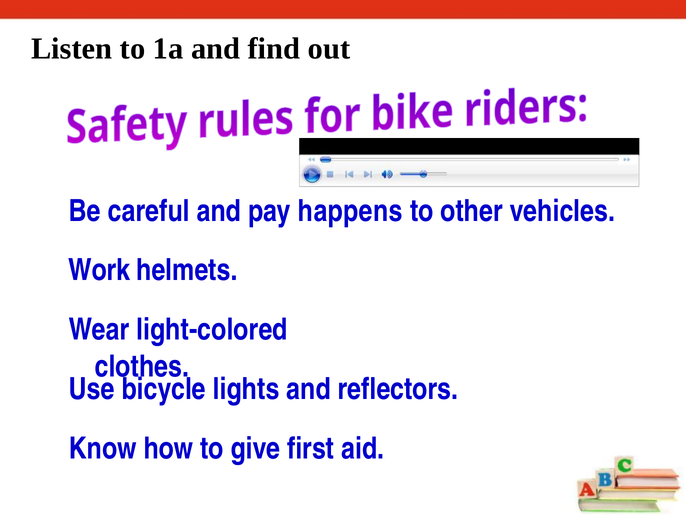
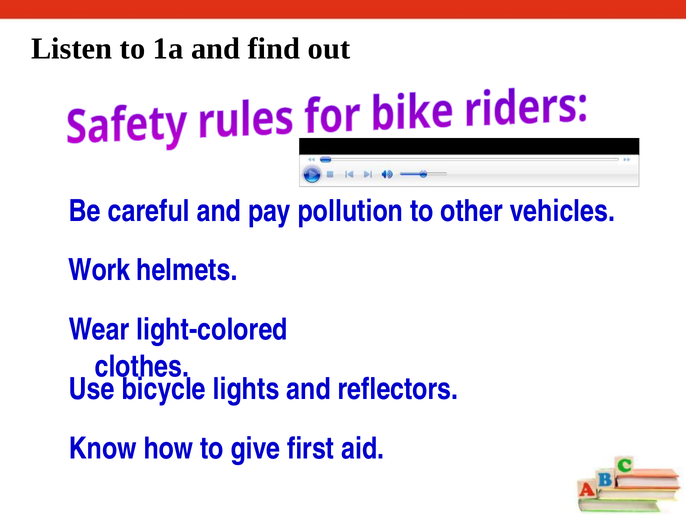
happens: happens -> pollution (350, 211)
